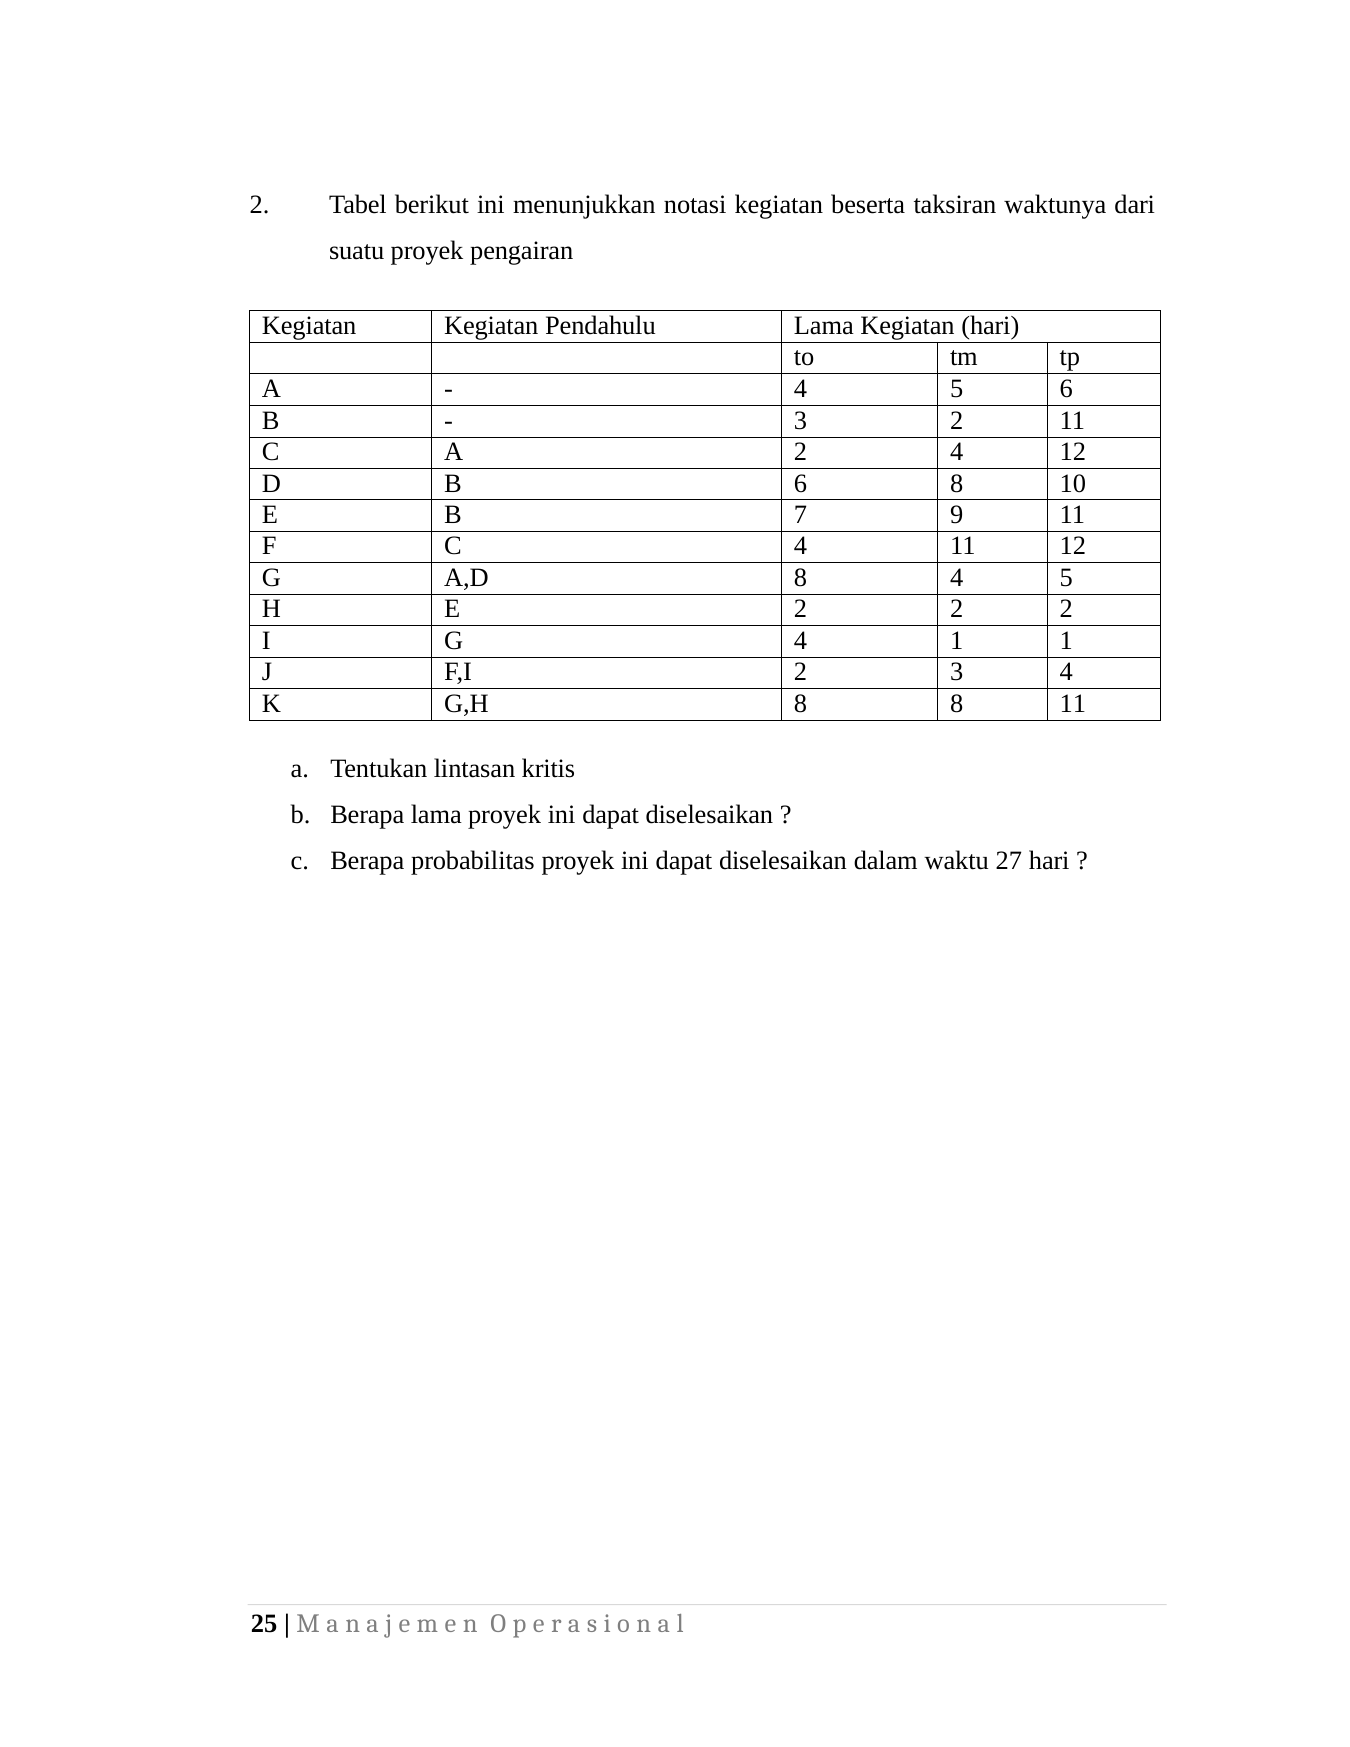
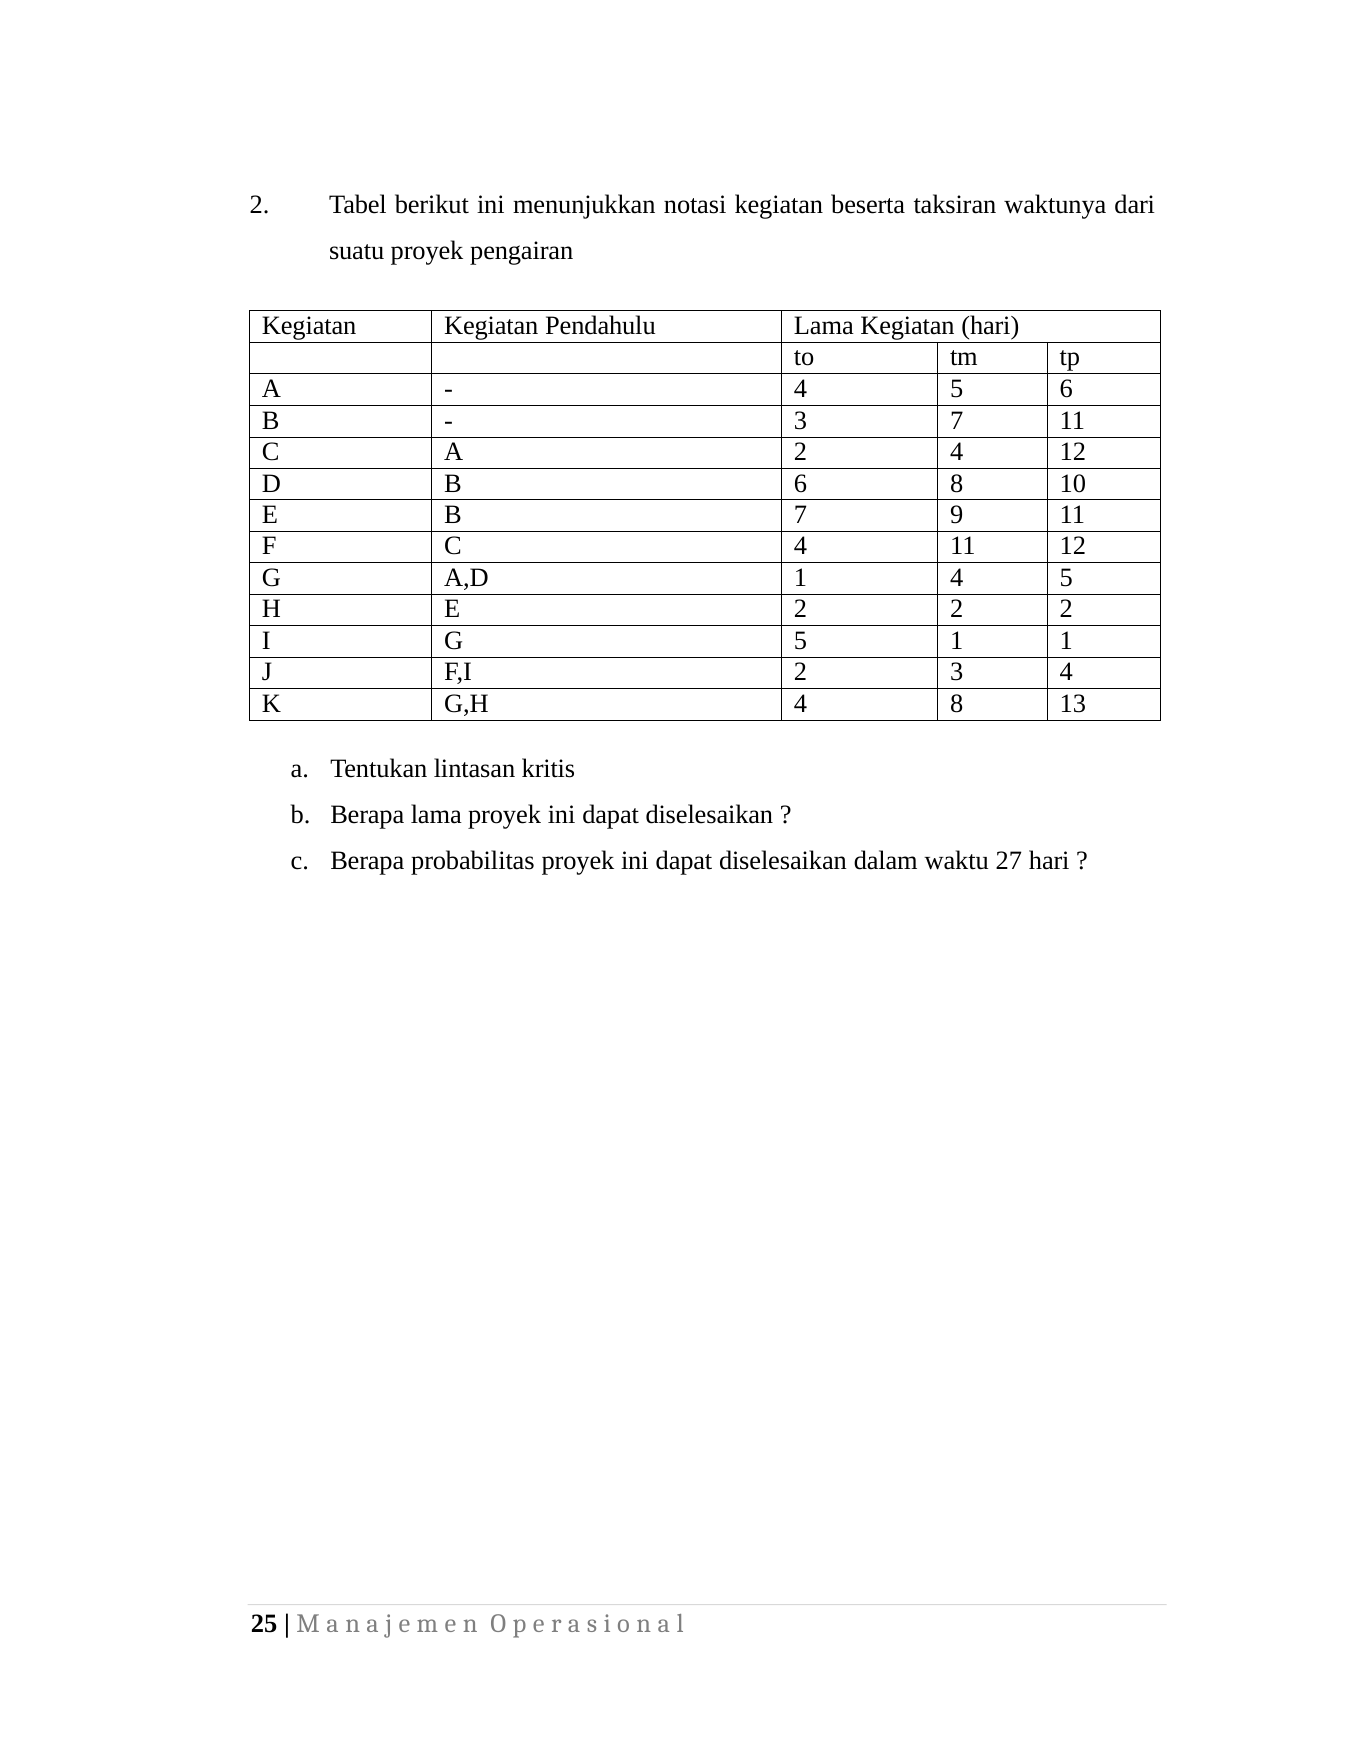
3 2: 2 -> 7 (957, 420)
A,D 8: 8 -> 1 (801, 577)
G 4: 4 -> 5 (801, 641)
G,H 8: 8 -> 4 (801, 704)
8 11: 11 -> 13 (1073, 704)
